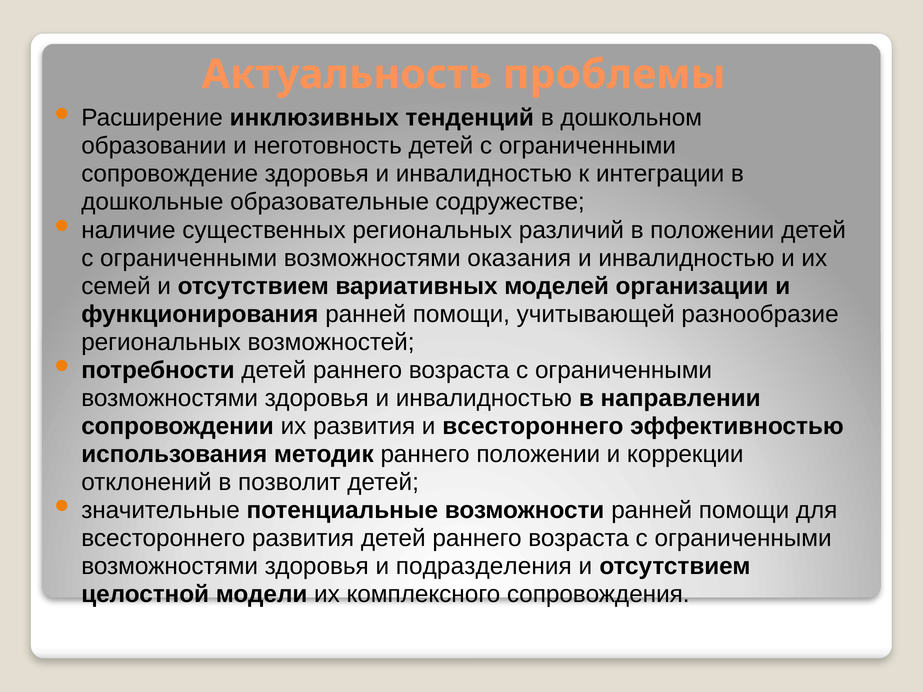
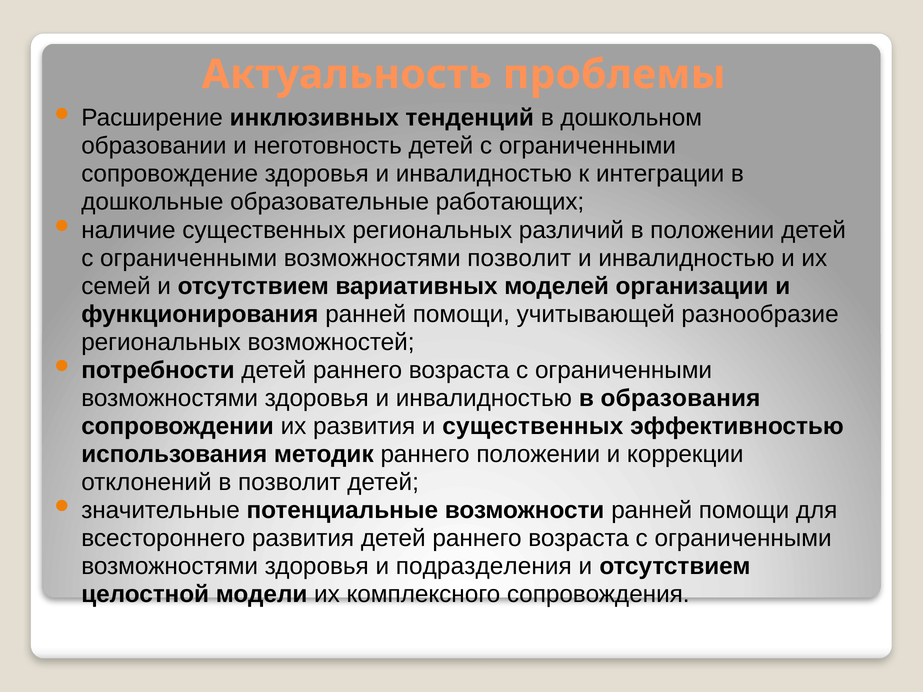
содружестве: содружестве -> работающих (510, 202)
возможностями оказания: оказания -> позволит (519, 258)
направлении: направлении -> образования (681, 398)
и всестороннего: всестороннего -> существенных (533, 426)
